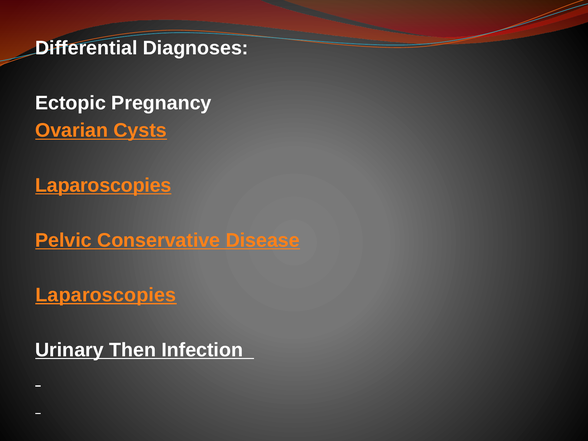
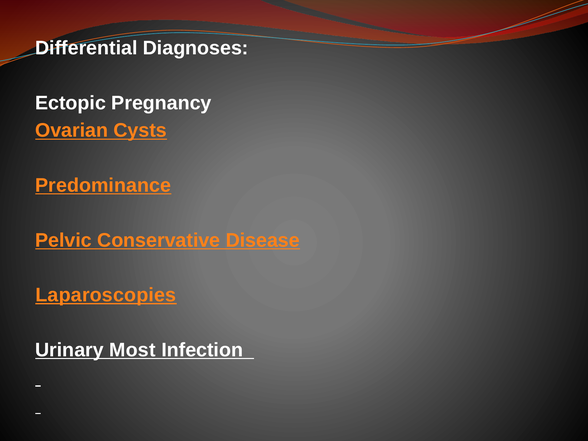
Laparoscopies: Laparoscopies -> Predominance (103, 185)
Then: Then -> Most (132, 350)
